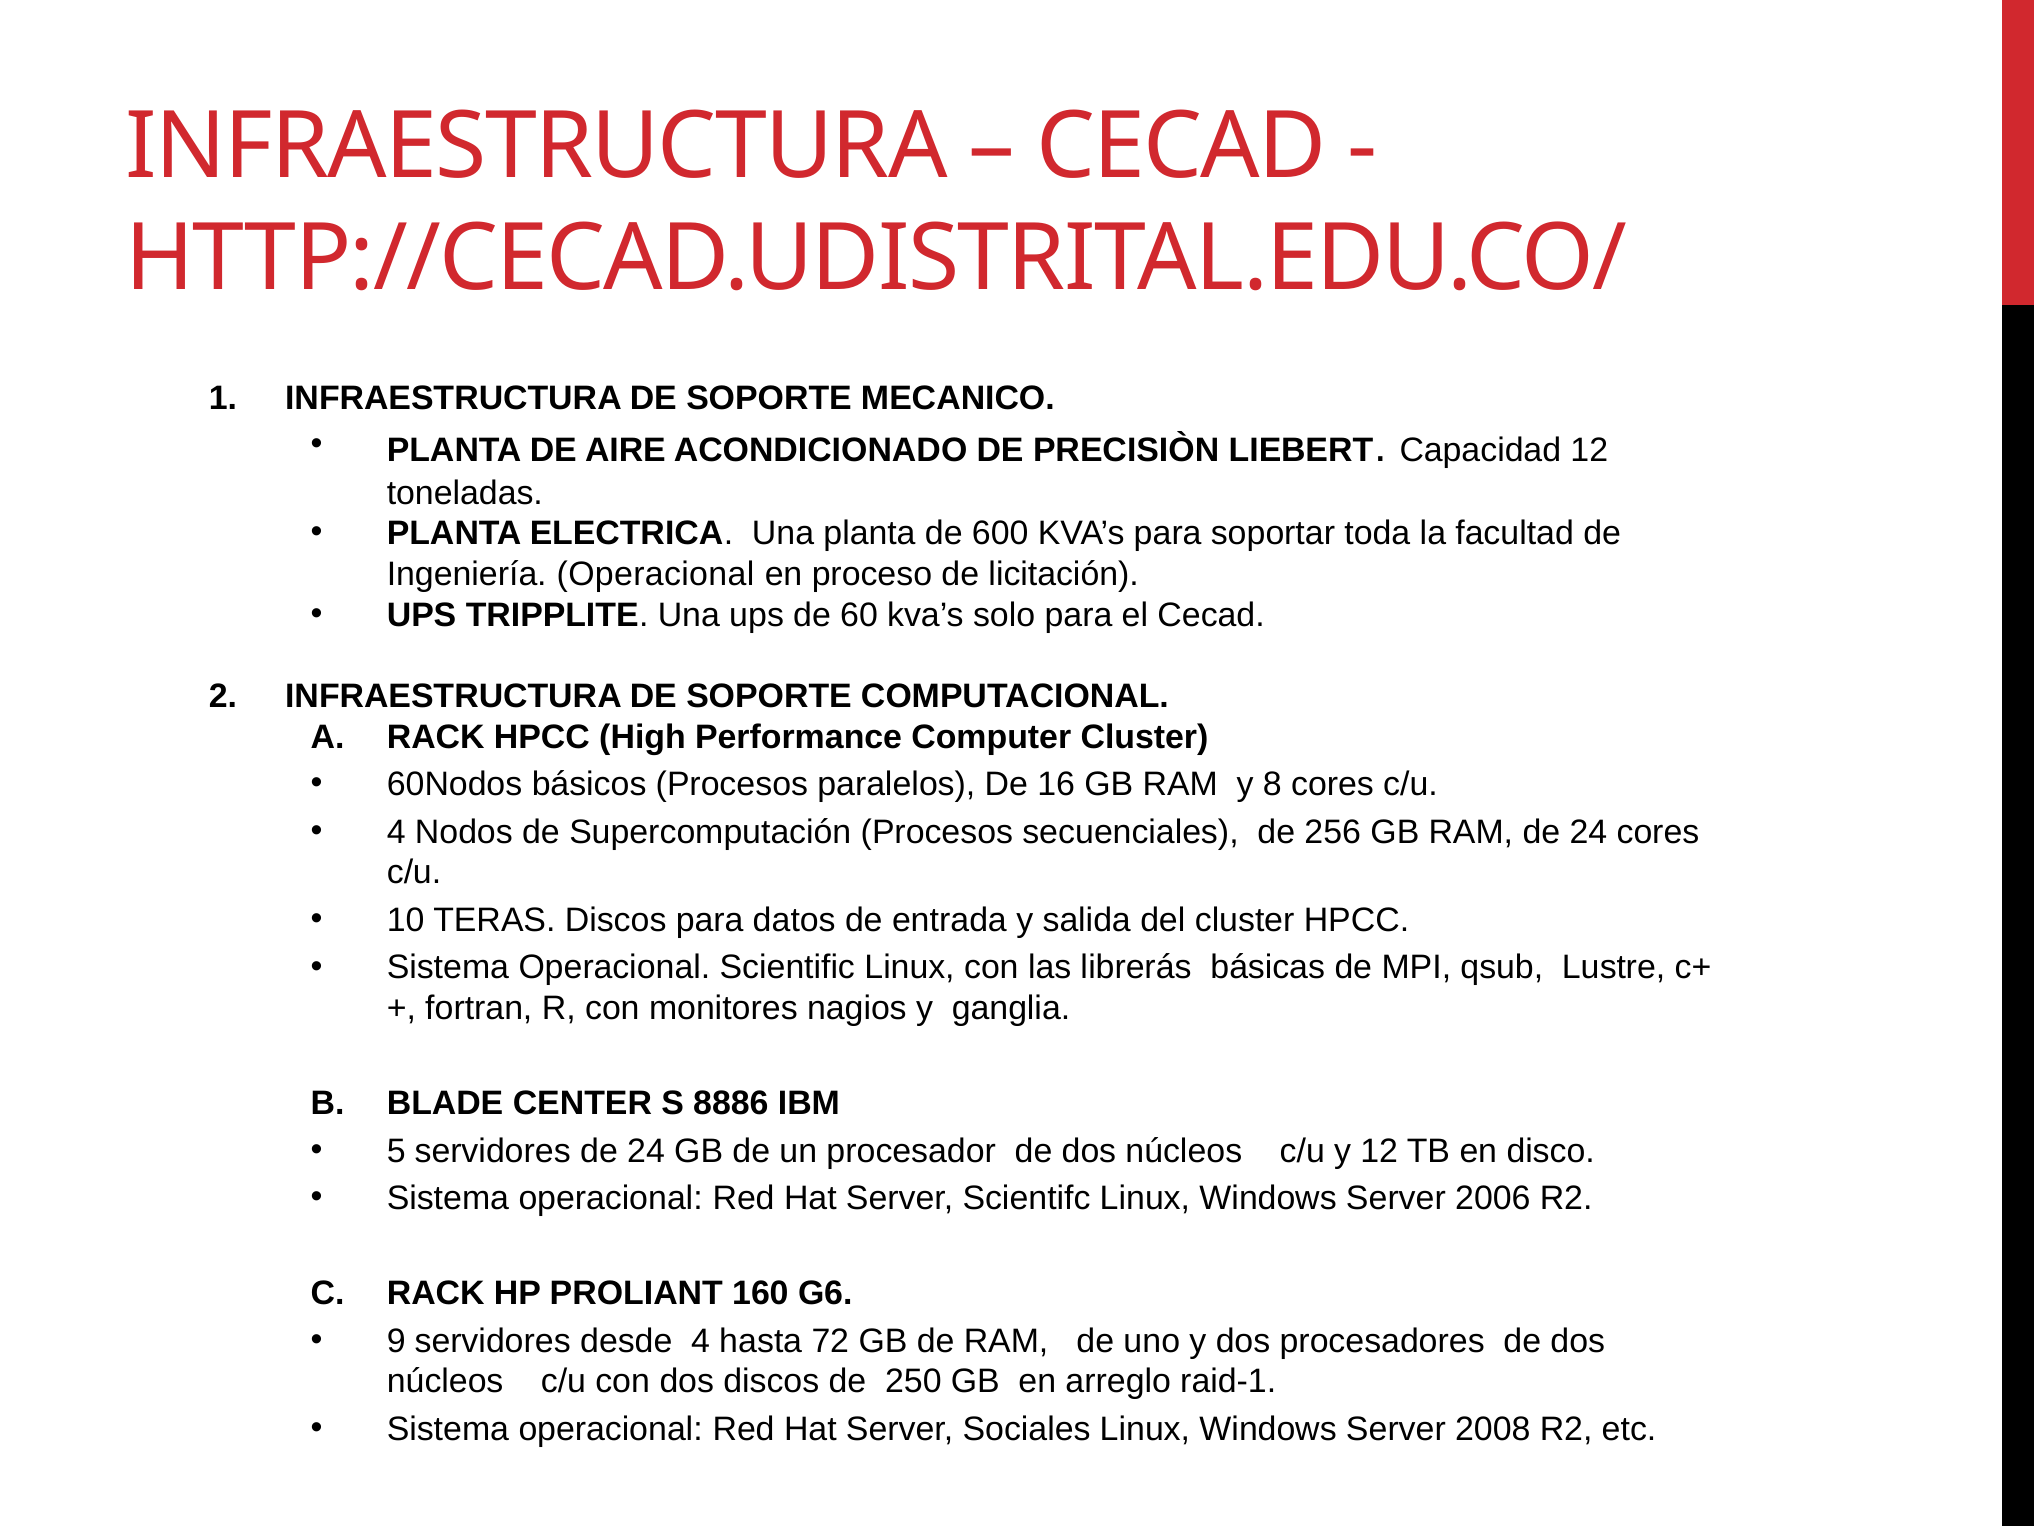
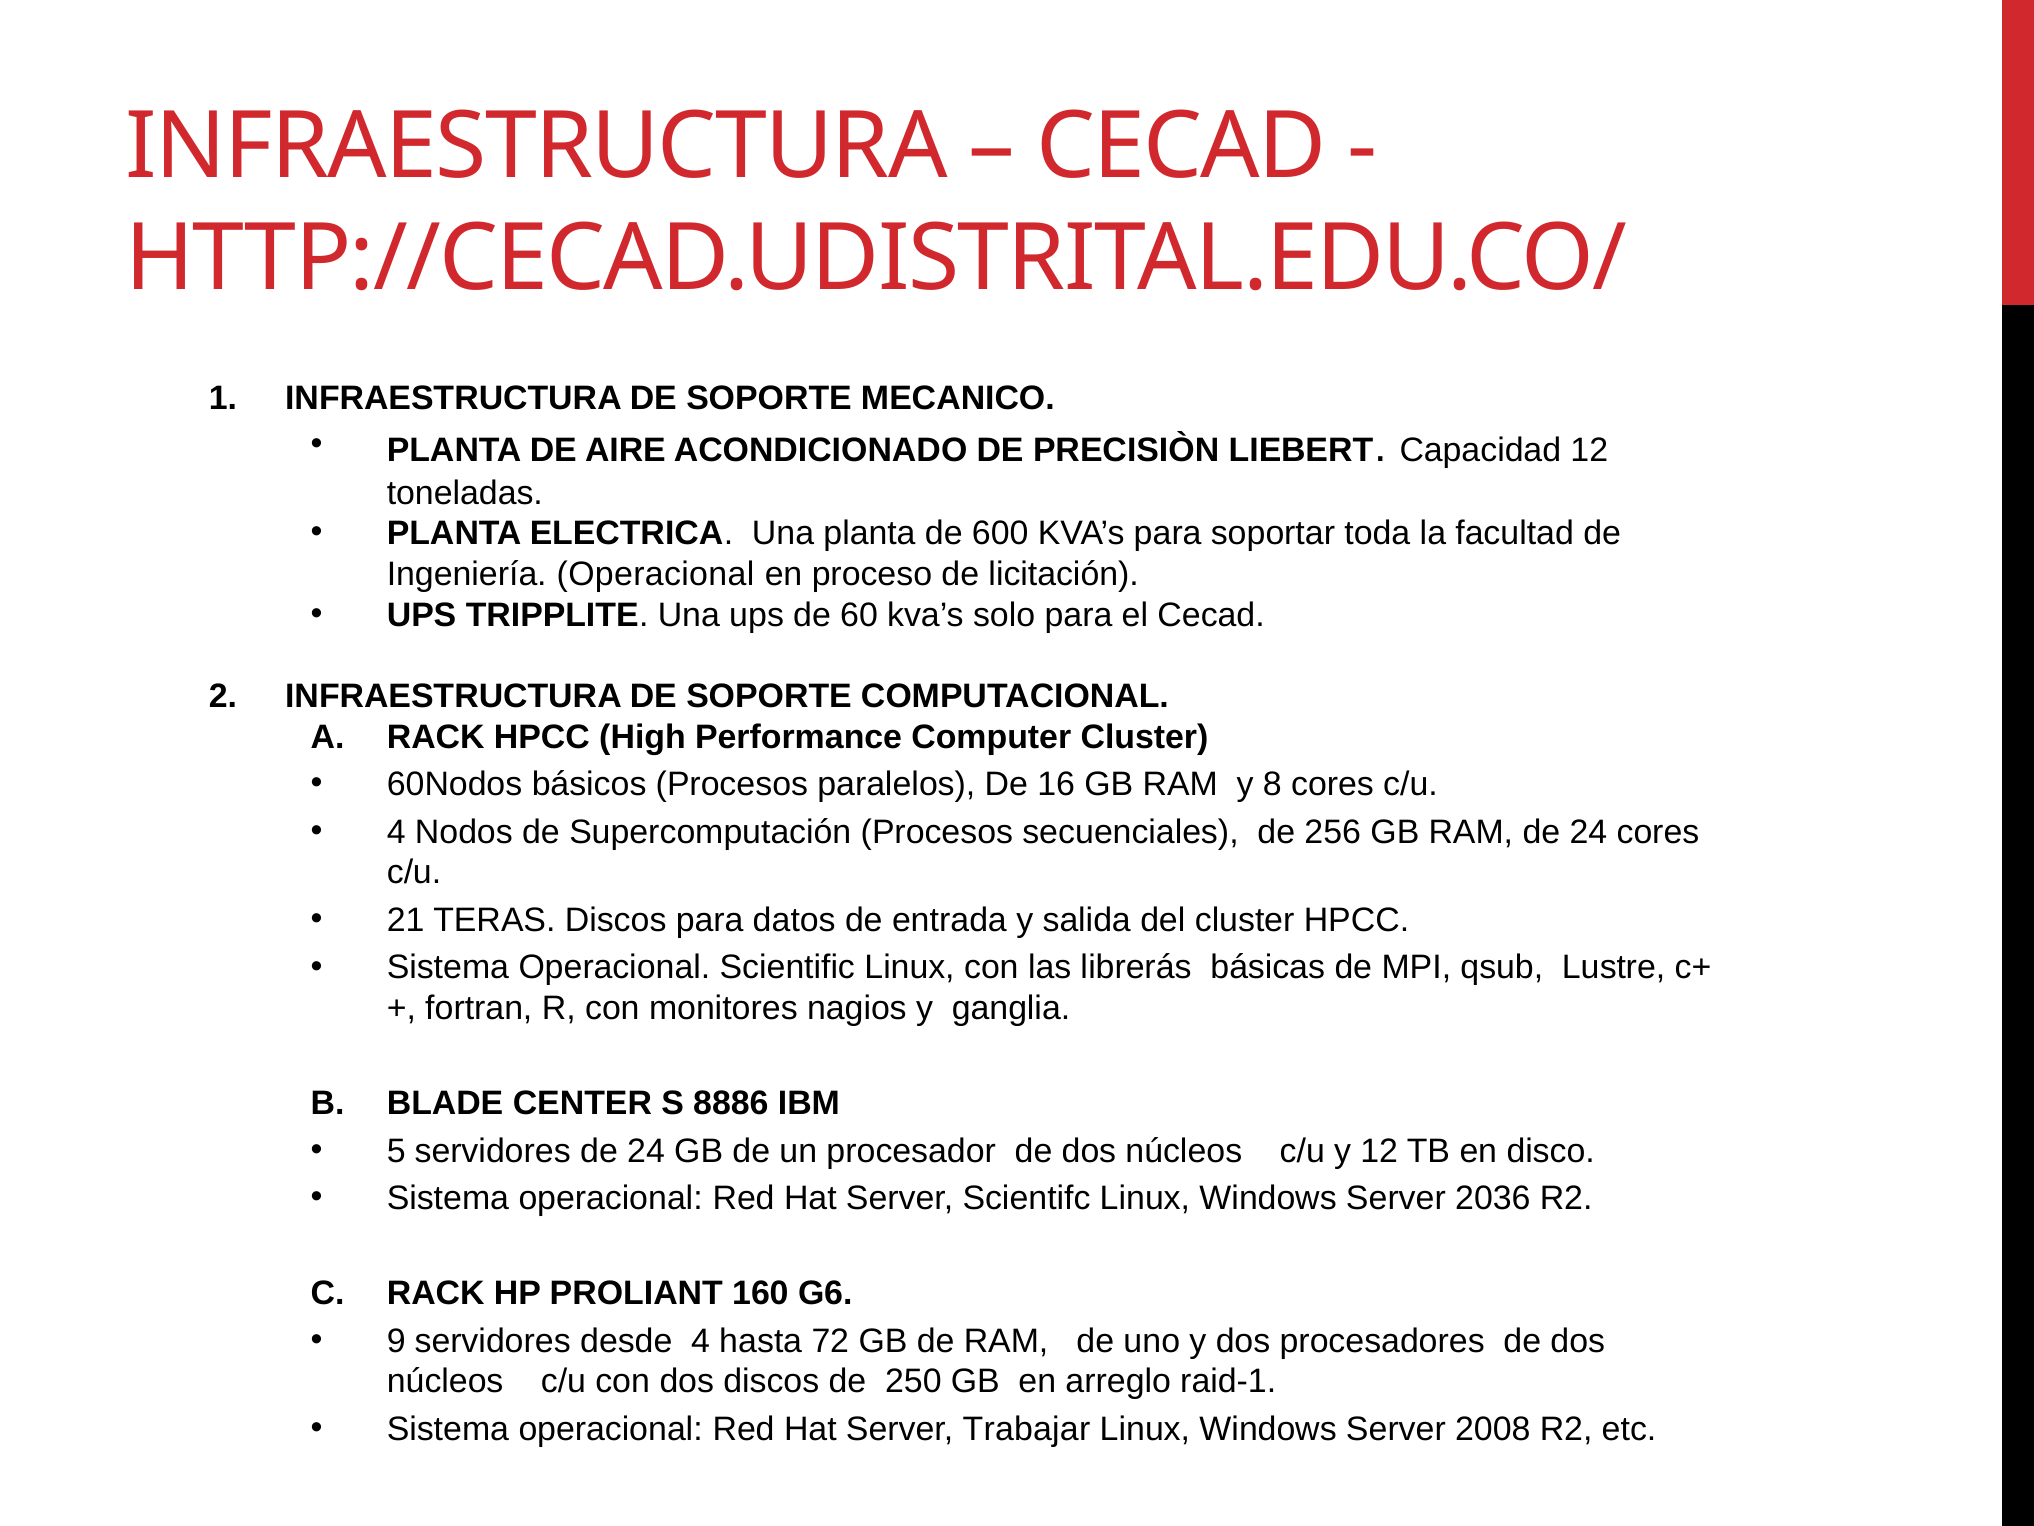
10: 10 -> 21 (406, 920)
2006: 2006 -> 2036 (1493, 1198)
Sociales: Sociales -> Trabajar (1027, 1429)
